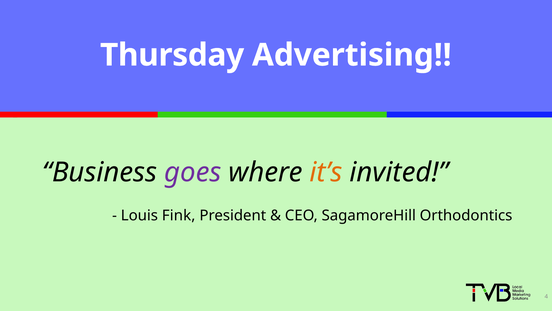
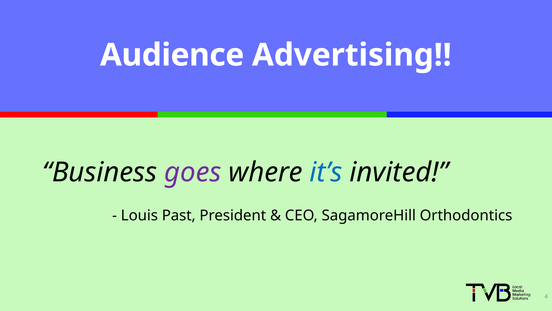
Thursday: Thursday -> Audience (172, 55)
it’s colour: orange -> blue (326, 172)
Fink: Fink -> Past (179, 215)
